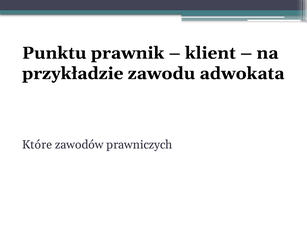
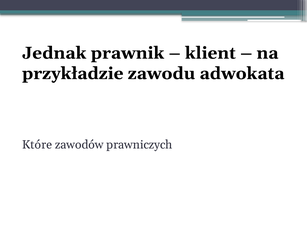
Punktu: Punktu -> Jednak (54, 53)
